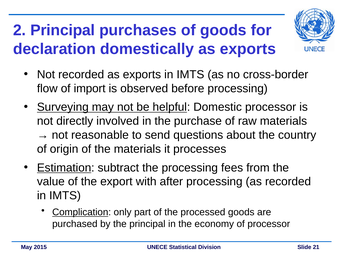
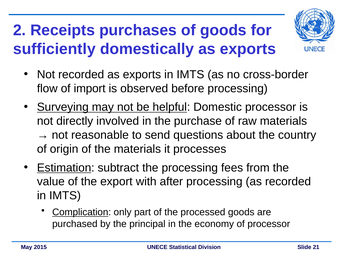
2 Principal: Principal -> Receipts (63, 30)
declaration: declaration -> sufficiently (54, 49)
